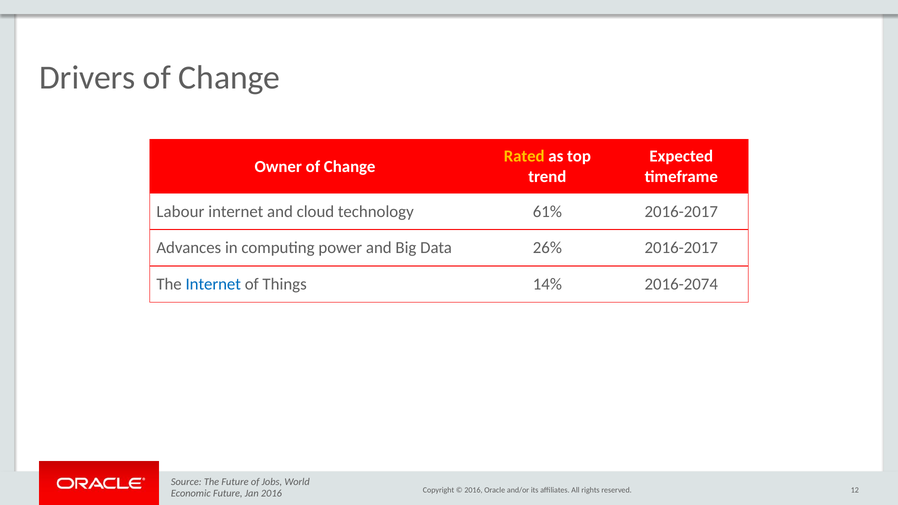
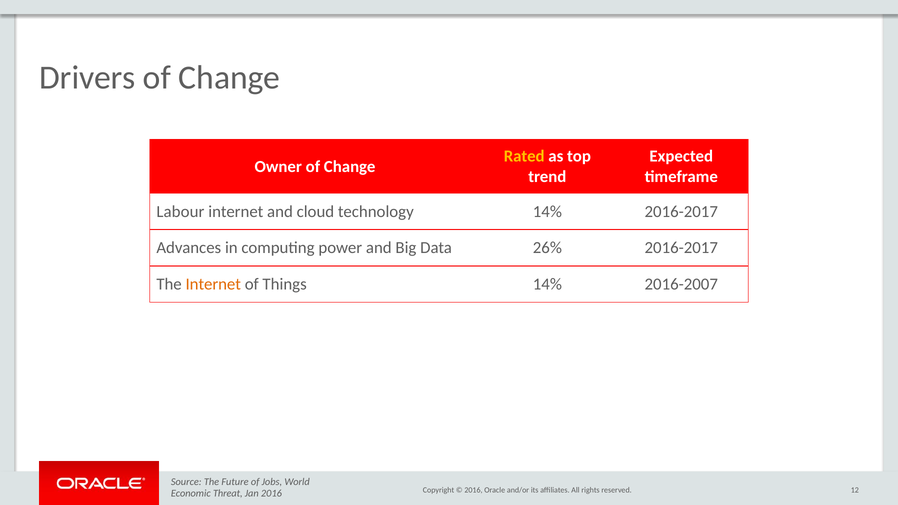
technology 61%: 61% -> 14% (547, 211)
Internet colour: blue -> orange (213, 284)
2016-2074: 2016-2074 -> 2016-2007 (681, 284)
Economic Future: Future -> Threat (228, 493)
